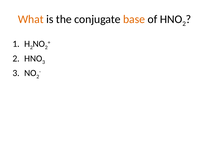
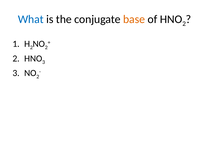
What colour: orange -> blue (31, 19)
